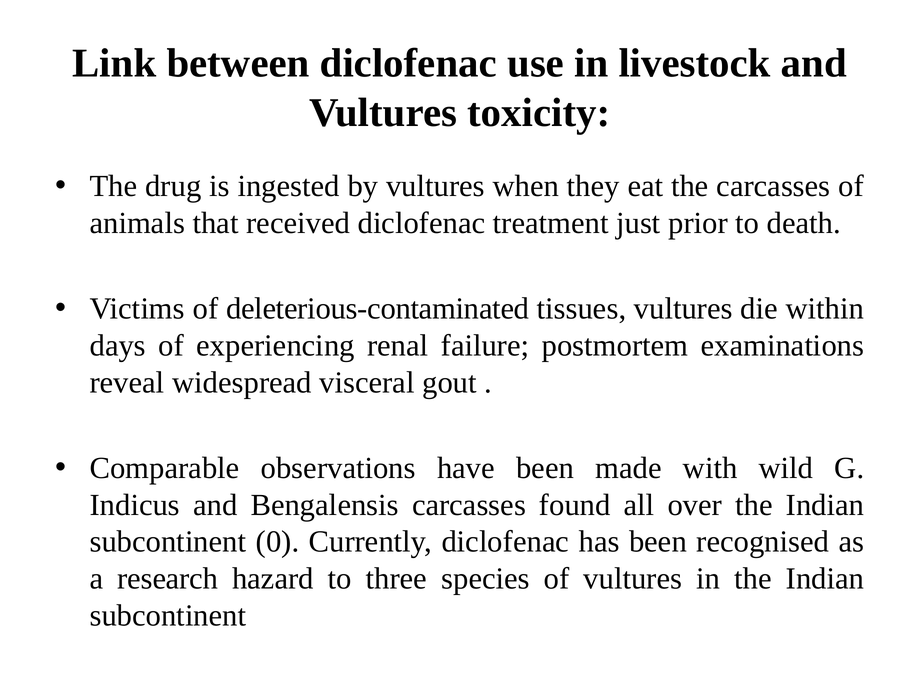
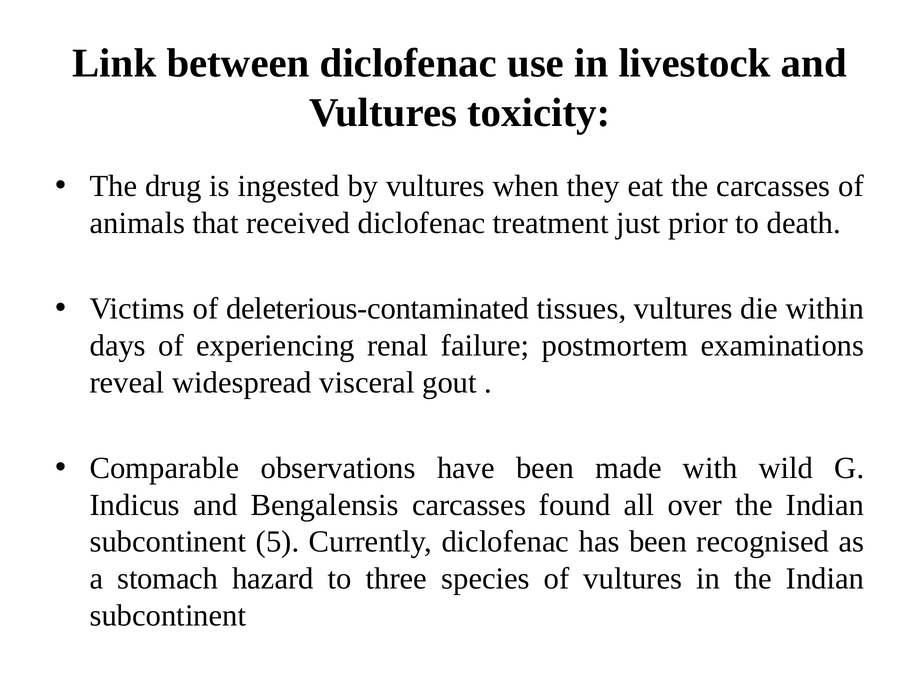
0: 0 -> 5 (278, 542)
research: research -> stomach (168, 579)
